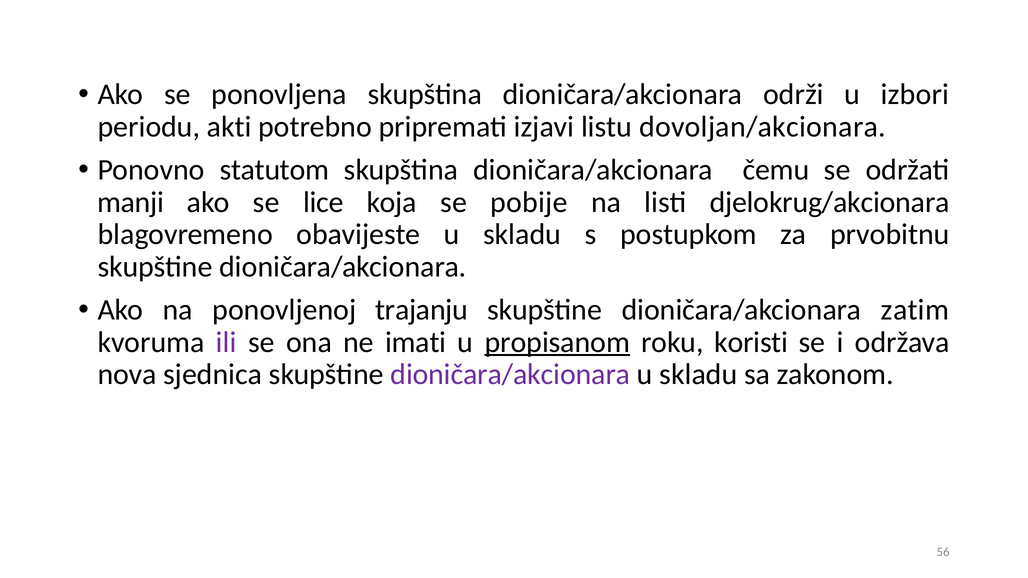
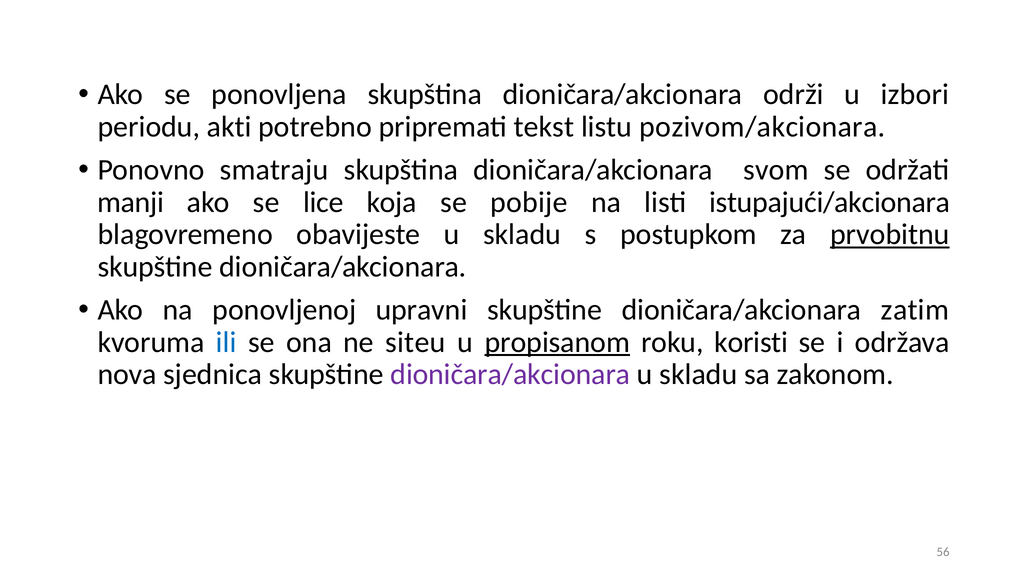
izjavi: izjavi -> tekst (544, 127)
dovoljan/akcionara: dovoljan/akcionara -> pozivom/akcionara (762, 127)
statutom: statutom -> smatraju (274, 170)
čemu: čemu -> svom (776, 170)
djelokrug/akcionara: djelokrug/akcionara -> istupajući/akcionara (830, 202)
prvobitnu underline: none -> present (890, 235)
trajanju: trajanju -> upravni (422, 310)
ili colour: purple -> blue (226, 342)
imati: imati -> siteu (415, 342)
